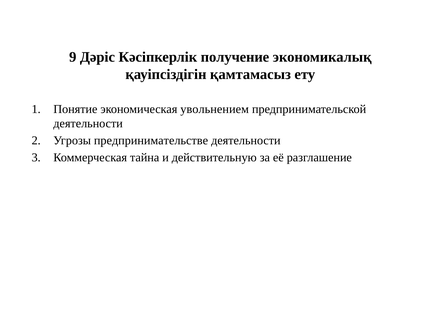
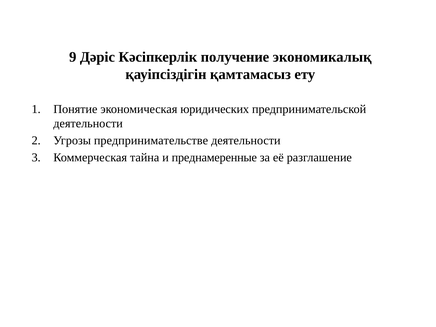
увольнением: увольнением -> юридических (215, 109)
действительную: действительную -> преднамеренные (214, 158)
